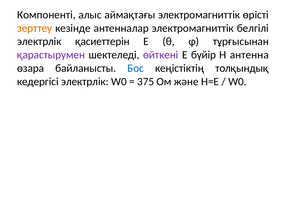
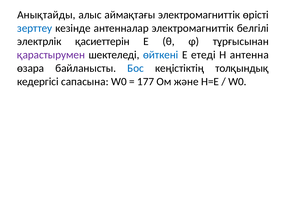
Компоненті: Компоненті -> Анықтайды (46, 15)
зерттеу colour: orange -> blue (35, 28)
өйткені colour: purple -> blue (161, 55)
бүйір: бүйір -> етеді (203, 55)
кедергісі электрлік: электрлік -> сапасына (85, 81)
375: 375 -> 177 (146, 81)
